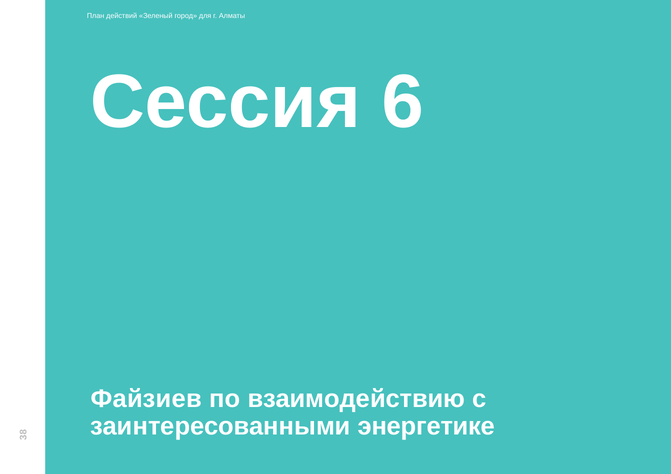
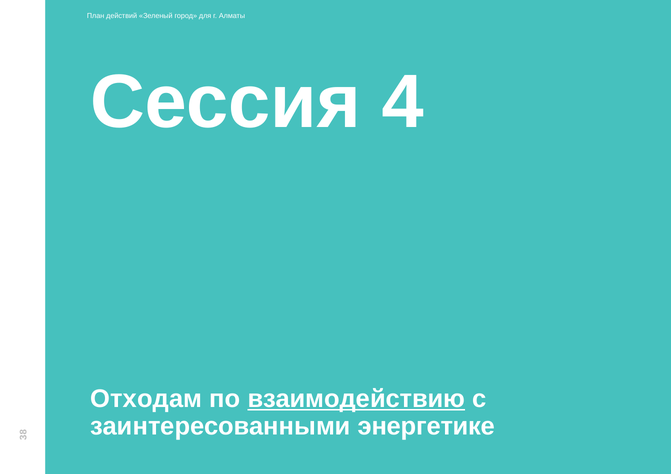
6: 6 -> 4 (403, 102)
Файзиев: Файзиев -> Отходам (146, 399)
взаимодействию underline: none -> present (356, 399)
